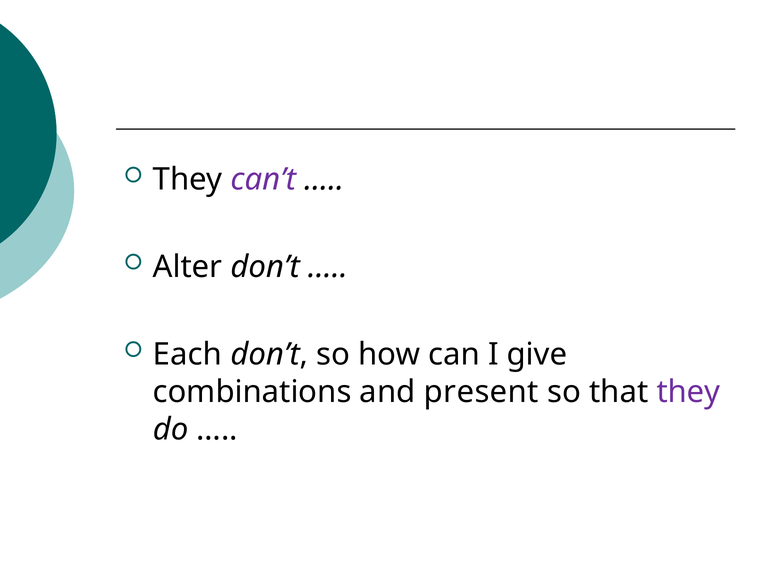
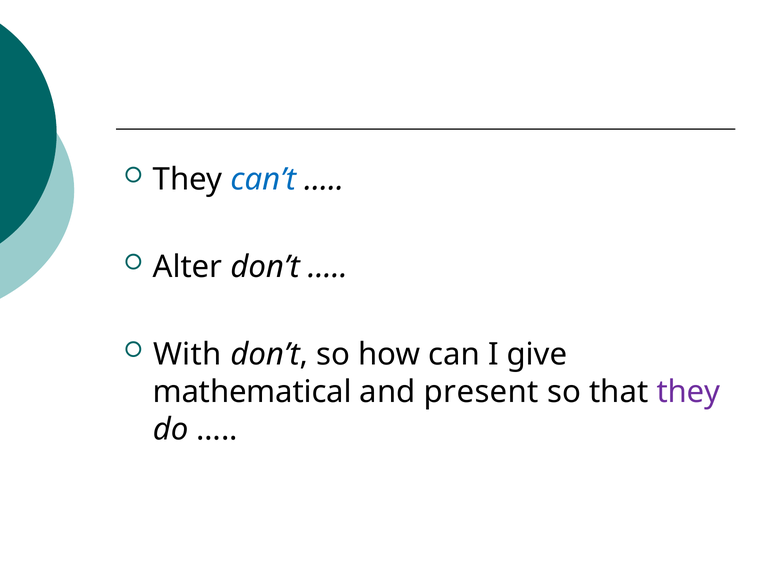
can’t colour: purple -> blue (263, 179)
Each: Each -> With (187, 354)
combinations: combinations -> mathematical (252, 392)
